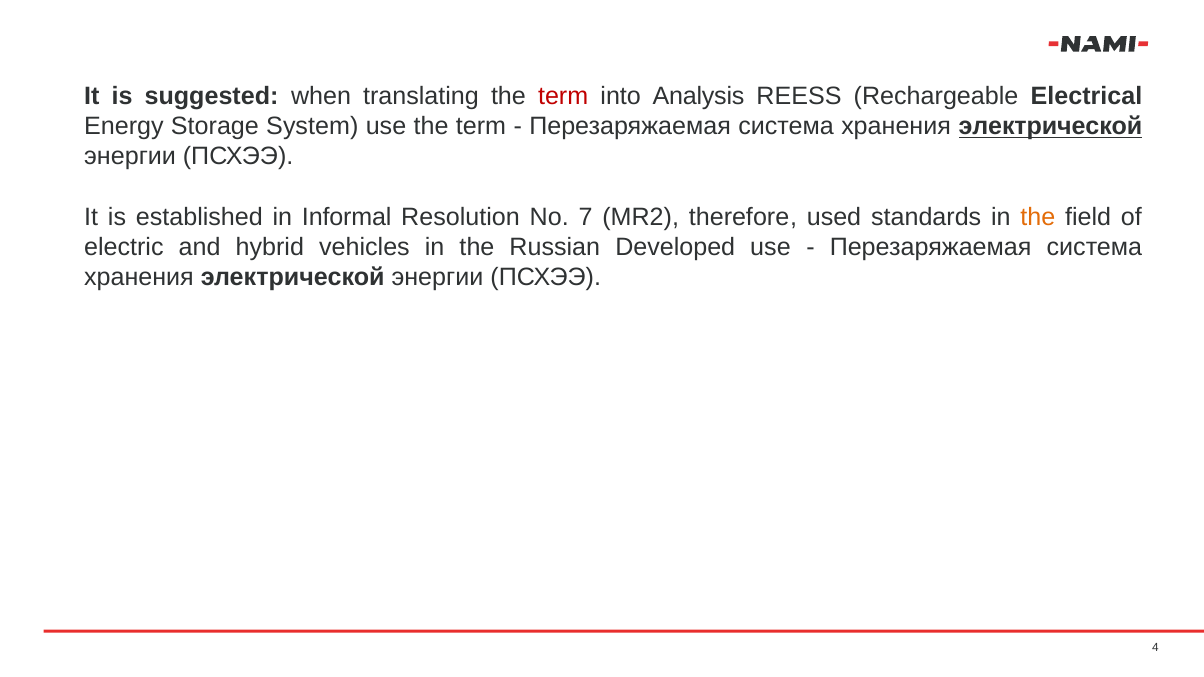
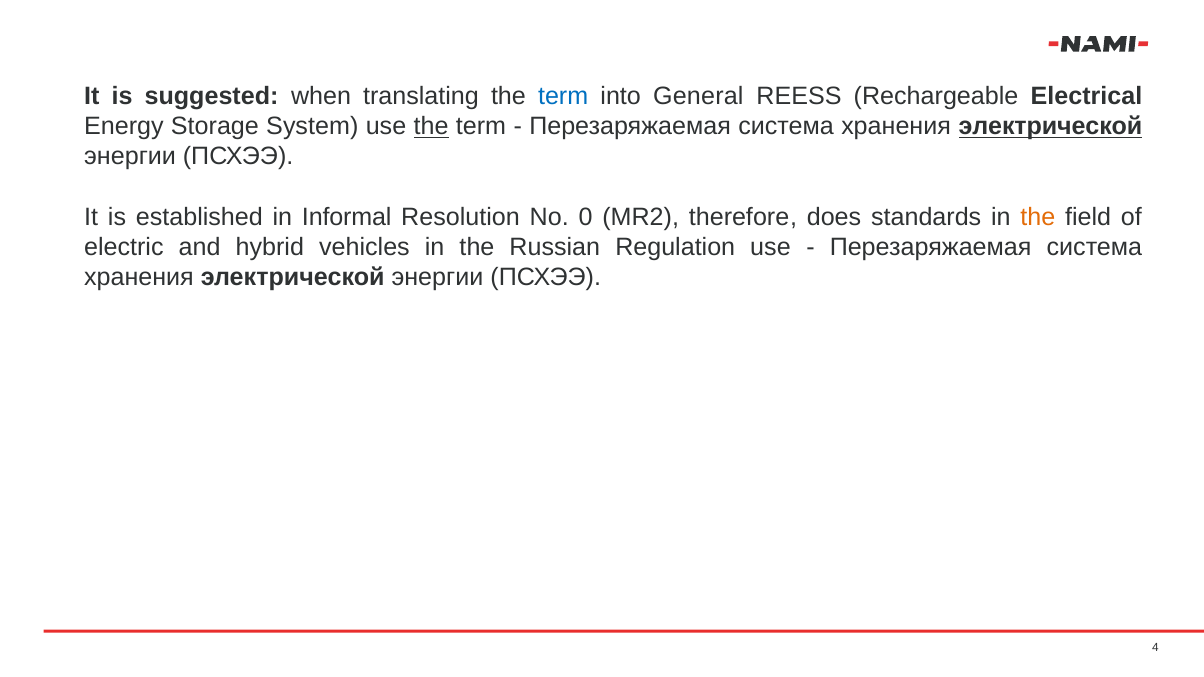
term colour: red -> blue (563, 96)
Analysis: Analysis -> General (698, 96)
the underline: none -> present (431, 127)
7: 7 -> 0 (586, 217)
used: used -> does (834, 217)
Developed: Developed -> Regulation (675, 247)
